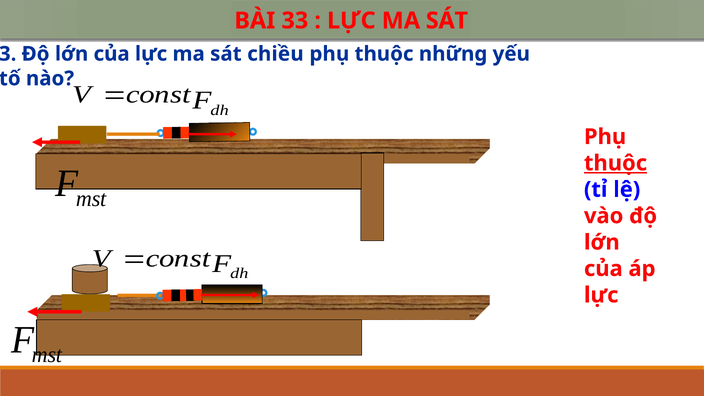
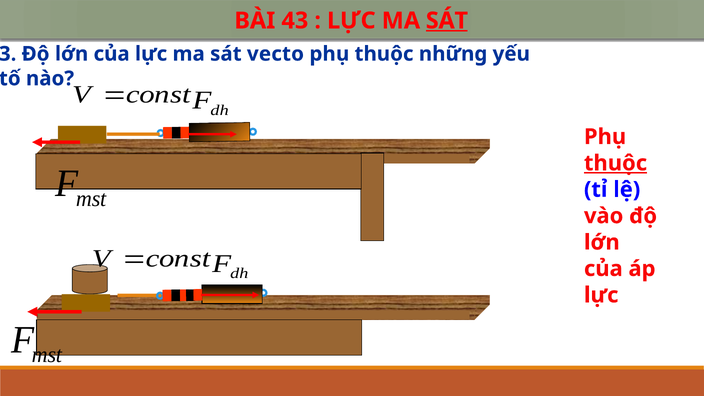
33: 33 -> 43 (295, 21)
SÁT underline: none -> present (447, 21)
chiều: chiều -> vecto (275, 54)
